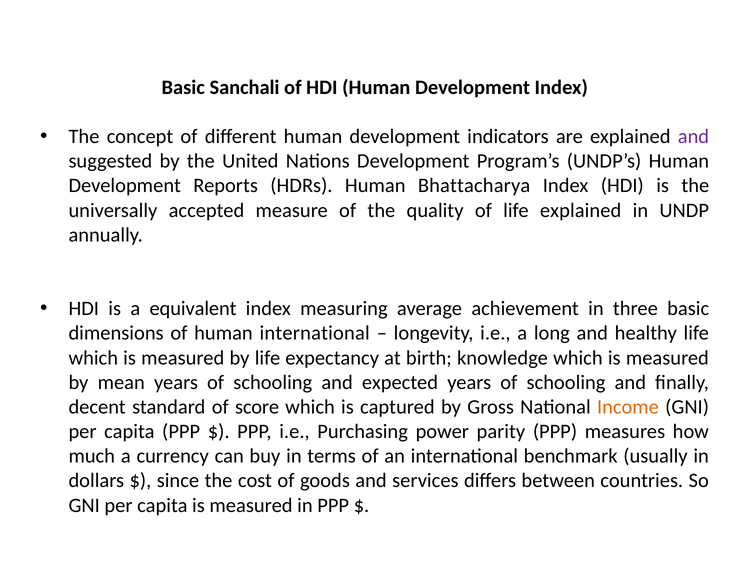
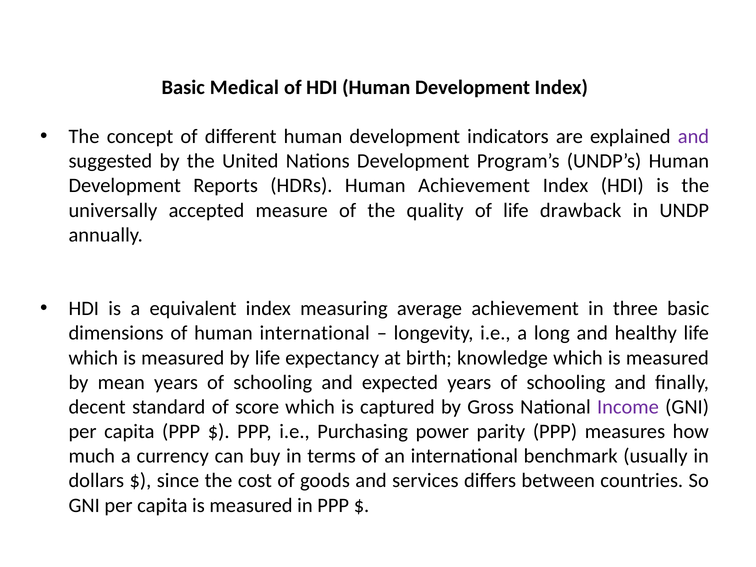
Sanchali: Sanchali -> Medical (244, 87)
Human Bhattacharya: Bhattacharya -> Achievement (474, 186)
life explained: explained -> drawback (581, 210)
Income colour: orange -> purple (628, 407)
